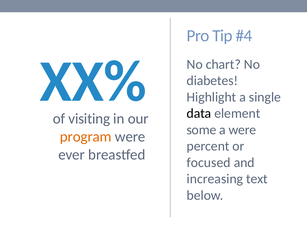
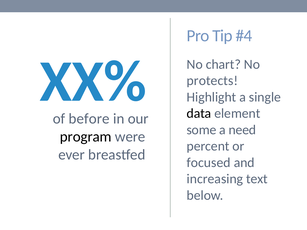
diabetes: diabetes -> protects (212, 81)
visiting: visiting -> before (89, 119)
a were: were -> need (242, 130)
program colour: orange -> black (86, 137)
